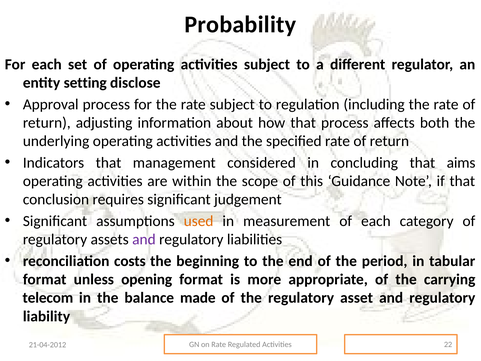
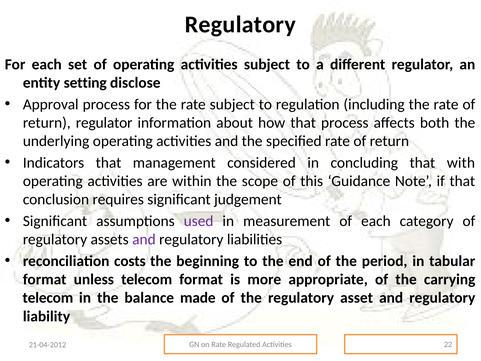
Probability: Probability -> Regulatory (240, 25)
return adjusting: adjusting -> regulator (104, 123)
aims: aims -> with (461, 163)
used colour: orange -> purple (199, 221)
unless opening: opening -> telecom (147, 279)
